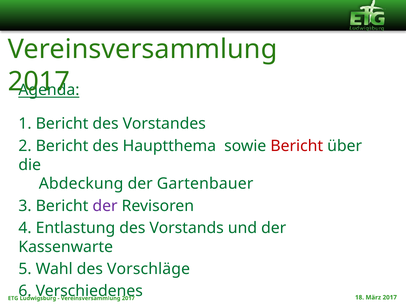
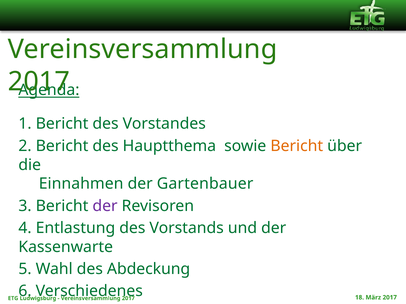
Bericht colour: red -> orange (297, 146)
Abdeckung: Abdeckung -> Einnahmen (81, 184)
Vorschläge: Vorschläge -> Abdeckung (149, 269)
